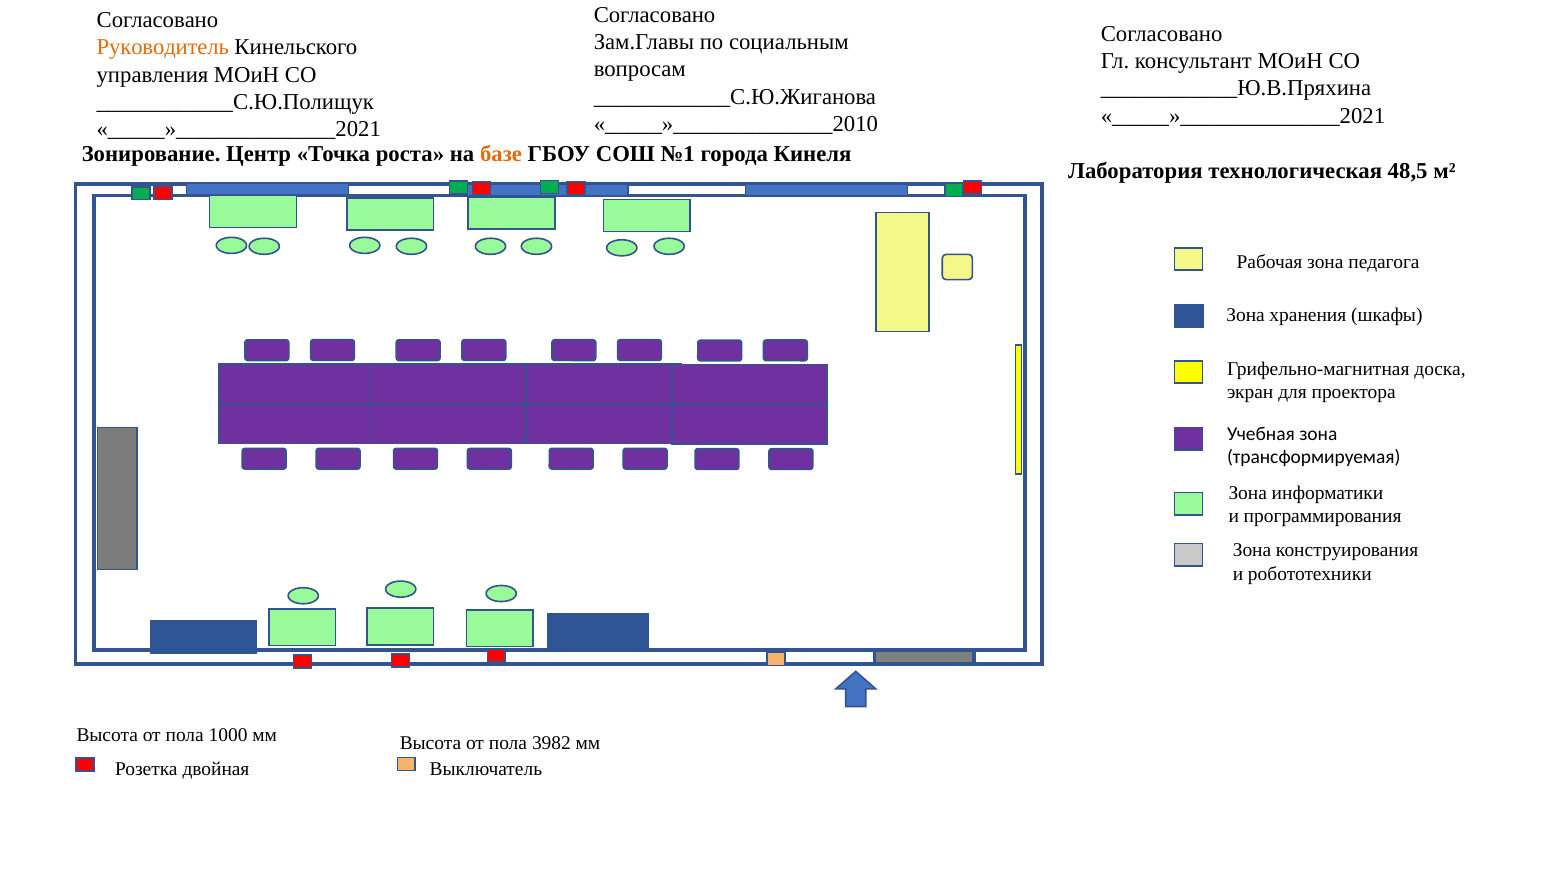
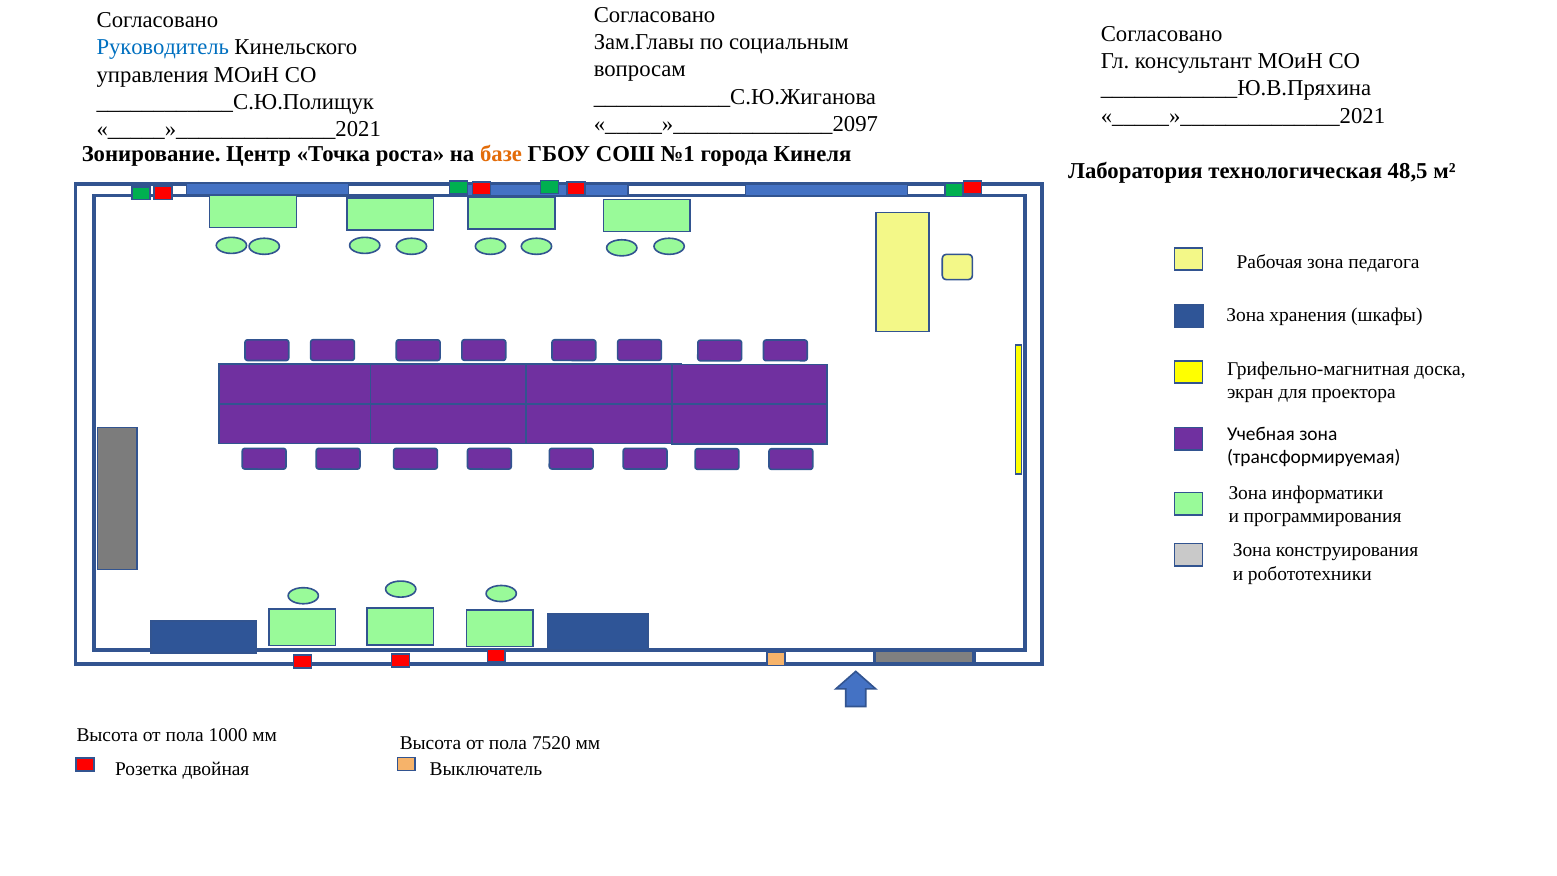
Руководитель colour: orange -> blue (163, 47)
_____»______________2010: _____»______________2010 -> _____»______________2097 (736, 124)
3982: 3982 -> 7520 (551, 743)
